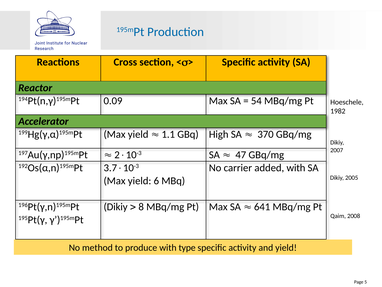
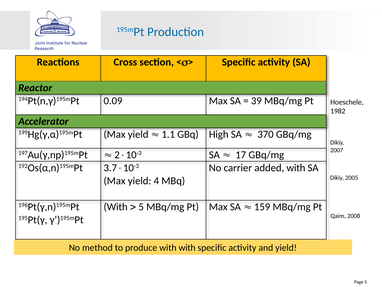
54: 54 -> 39 (256, 101)
47: 47 -> 17 (241, 155)
6: 6 -> 4 (156, 181)
Dikiy: Dikiy -> With (116, 207)
8: 8 -> 5 (141, 207)
641: 641 -> 159 (262, 207)
with type: type -> with (187, 247)
